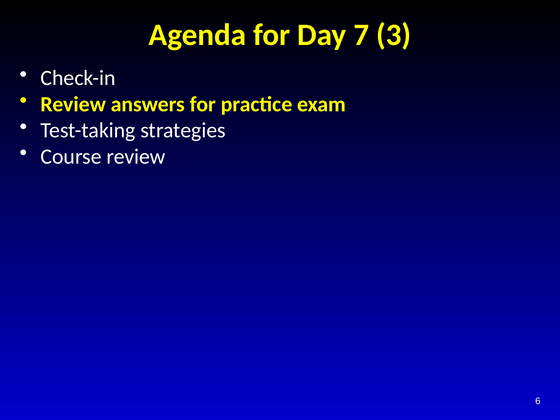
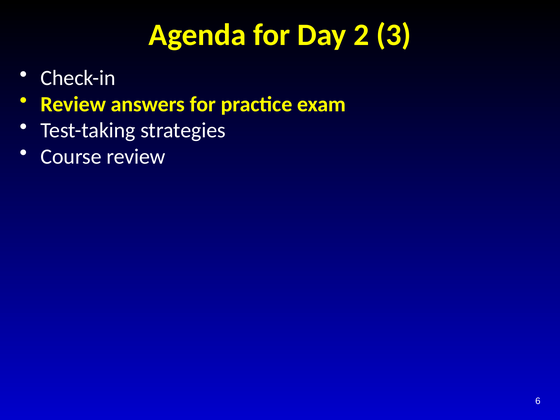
7: 7 -> 2 (361, 35)
